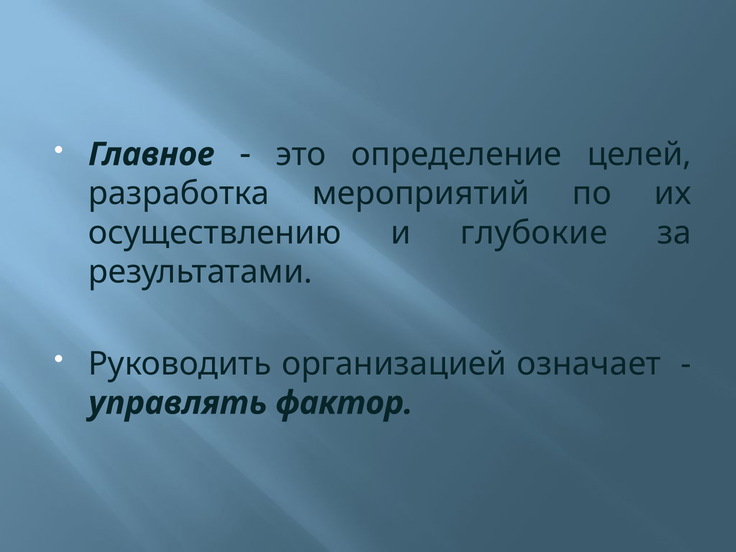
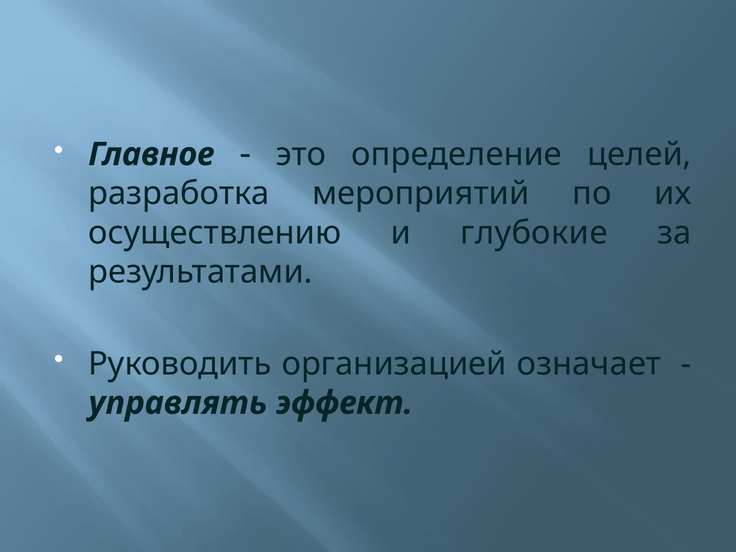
фактор: фактор -> эффект (344, 403)
